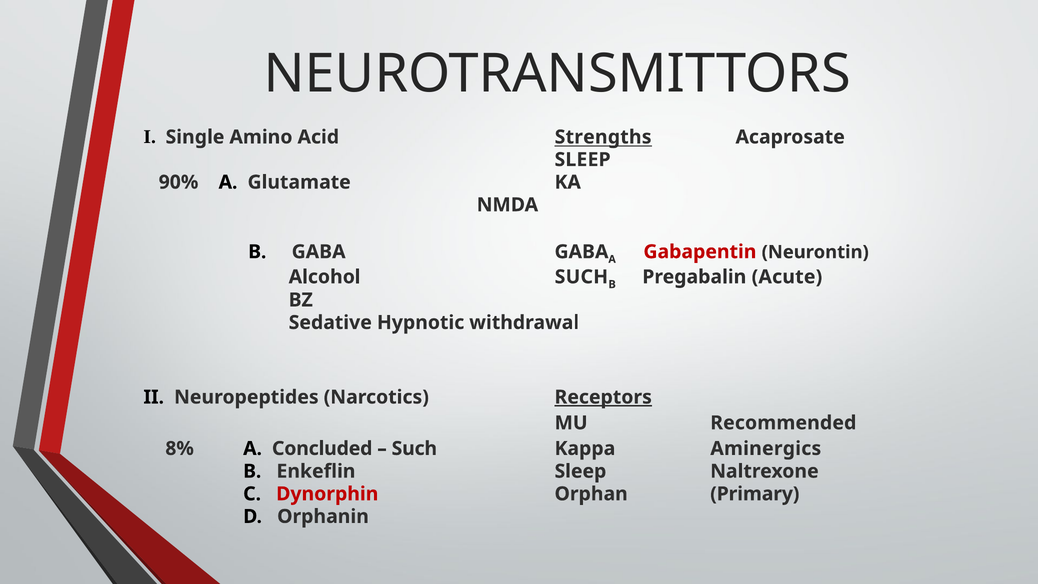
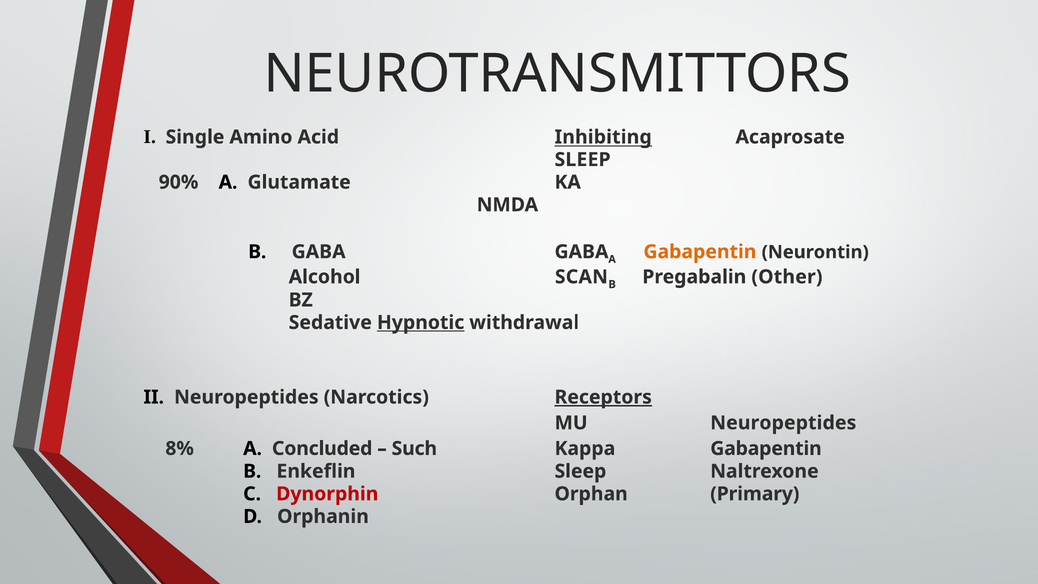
Strengths: Strengths -> Inhibiting (603, 137)
Gabapentin colour: red -> orange (700, 252)
Alcohol SUCH: SUCH -> SCAN (581, 277)
Acute: Acute -> Other (787, 277)
Hypnotic underline: none -> present (421, 323)
MU Recommended: Recommended -> Neuropeptides (783, 423)
Kappa Aminergics: Aminergics -> Gabapentin (766, 448)
